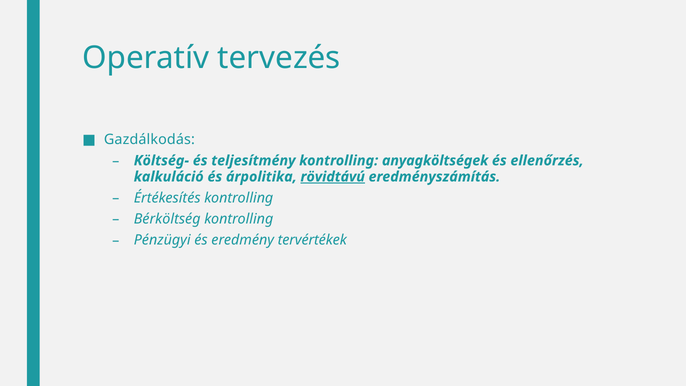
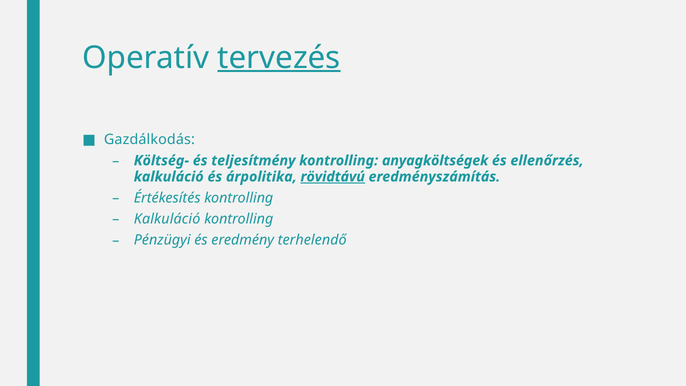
tervezés underline: none -> present (279, 58)
Bérköltség: Bérköltség -> Kalkuláció (167, 219)
tervértékek: tervértékek -> terhelendő (312, 240)
